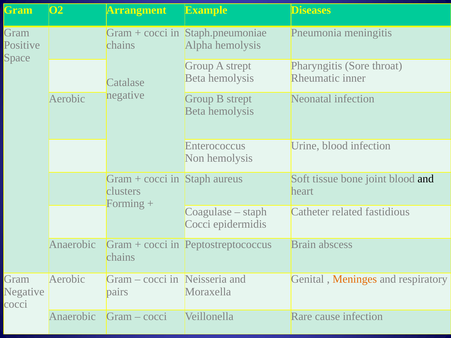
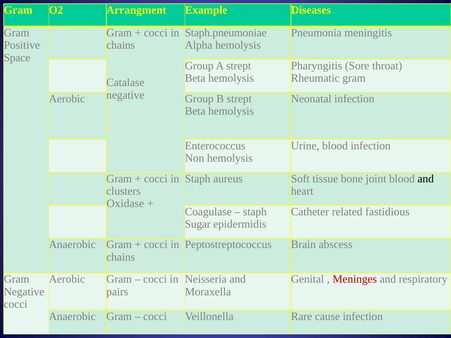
Rheumatic inner: inner -> gram (354, 78)
Forming: Forming -> Oxidase (125, 204)
Cocci: Cocci -> Sugar (198, 224)
Meninges colour: orange -> red (355, 279)
